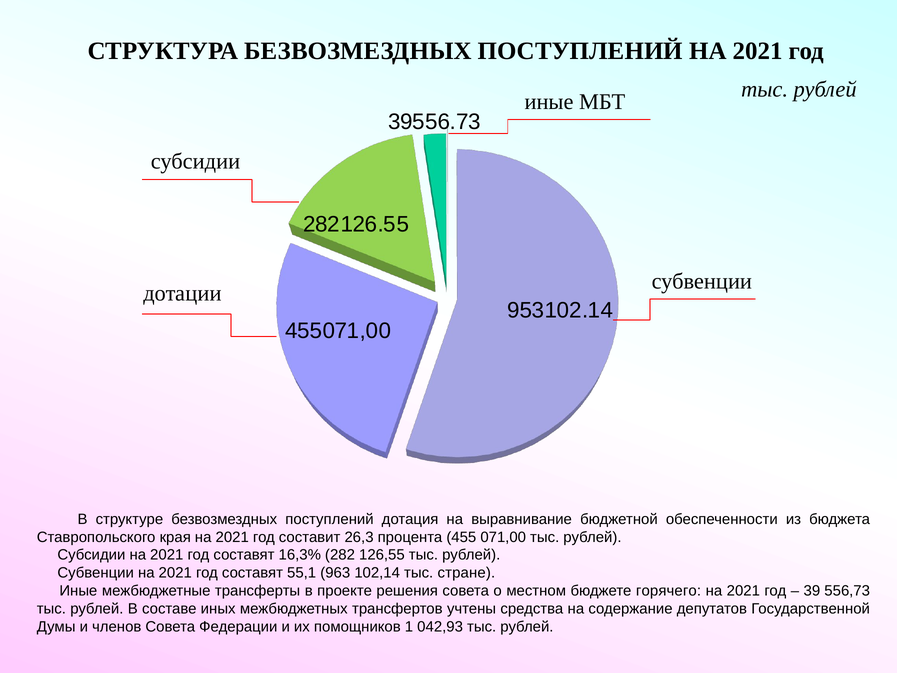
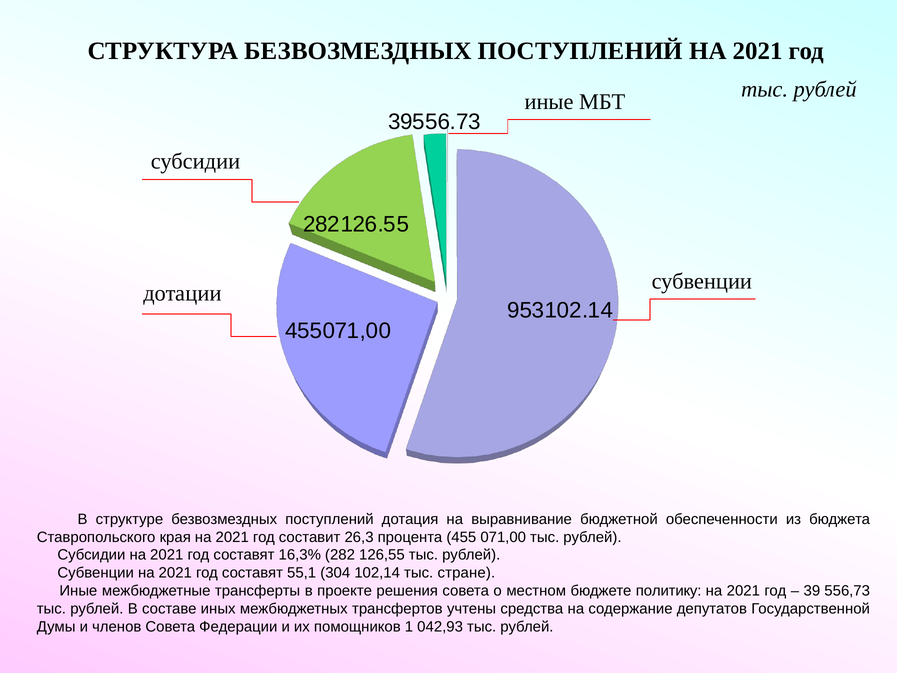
963: 963 -> 304 (335, 573)
горячего: горячего -> политику (669, 591)
